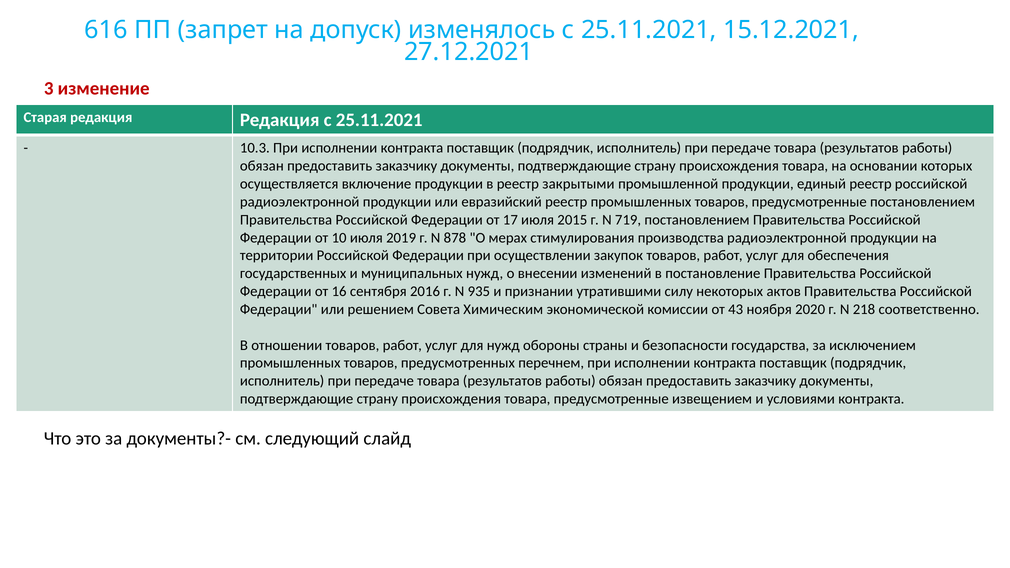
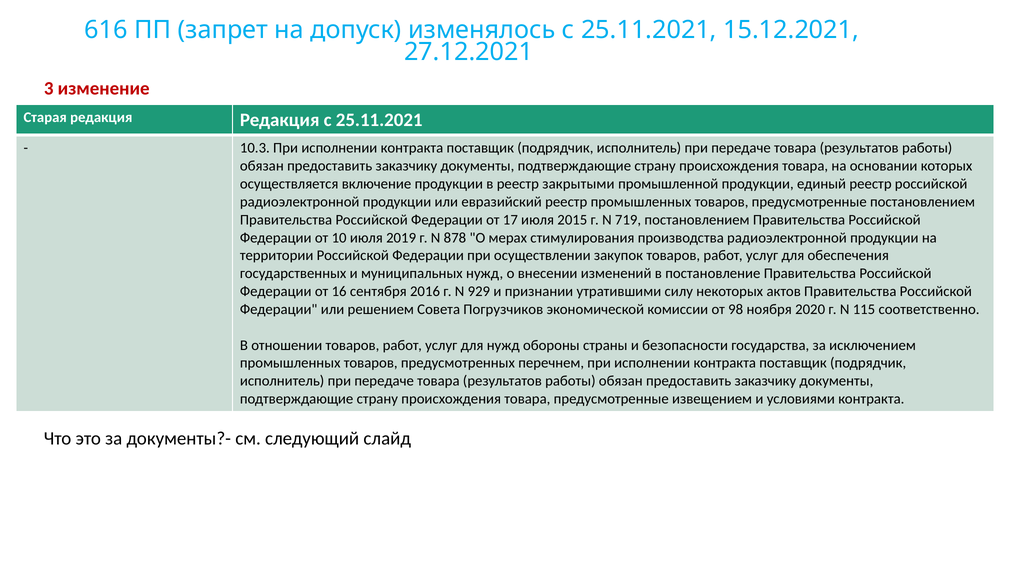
935: 935 -> 929 (479, 291)
Химическим: Химическим -> Погрузчиков (503, 309)
43: 43 -> 98 (736, 309)
218: 218 -> 115 (864, 309)
